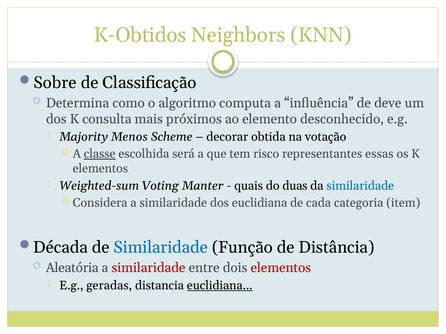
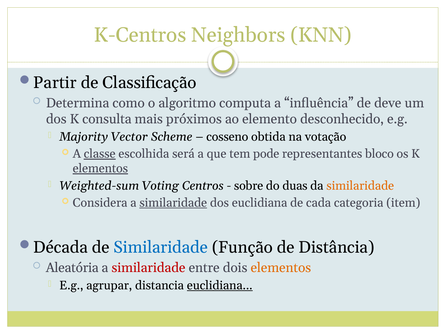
K-Obtidos: K-Obtidos -> K-Centros (140, 35)
Sobre: Sobre -> Partir (55, 83)
Menos: Menos -> Vector (129, 137)
decorar: decorar -> cosseno (227, 137)
risco: risco -> pode (266, 154)
essas: essas -> bloco (379, 154)
elementos underline: none -> present (100, 169)
Manter: Manter -> Centros (203, 186)
quais: quais -> sobre (249, 186)
similaridade colour: blue -> orange (360, 186)
similaridade underline: none -> present (173, 203)
elementos colour: red -> orange (281, 268)
geradas: geradas -> agrupar (109, 286)
